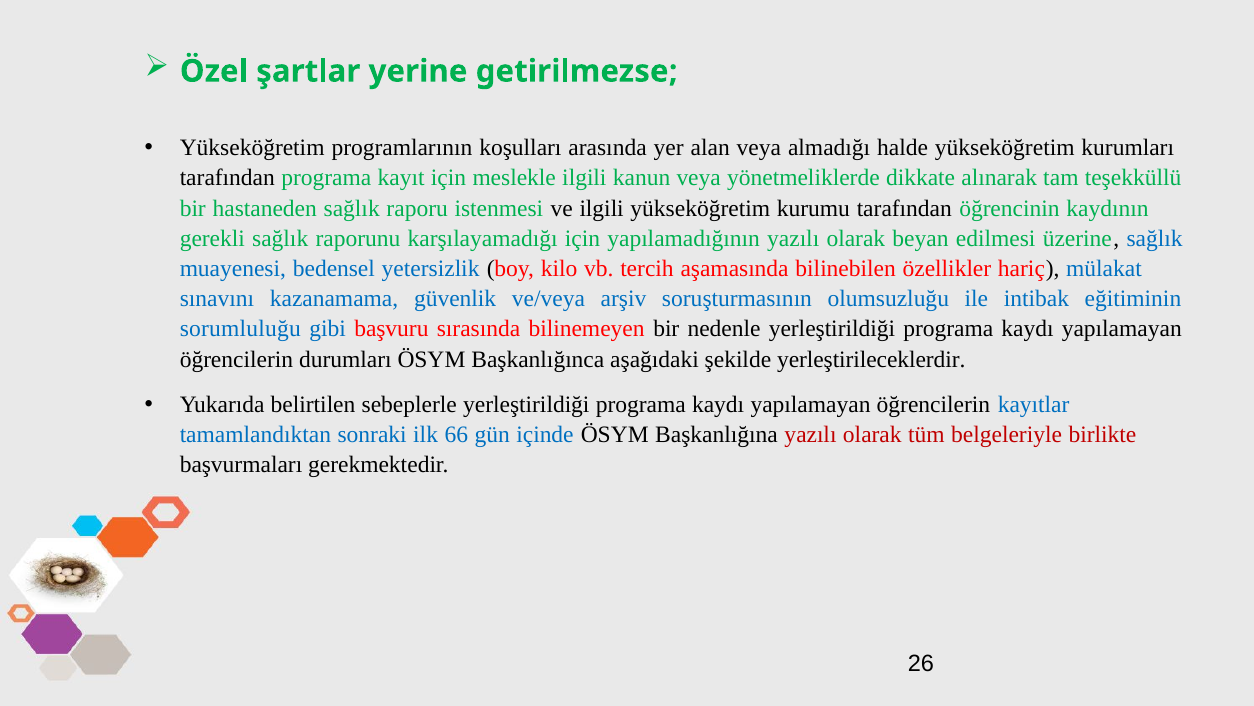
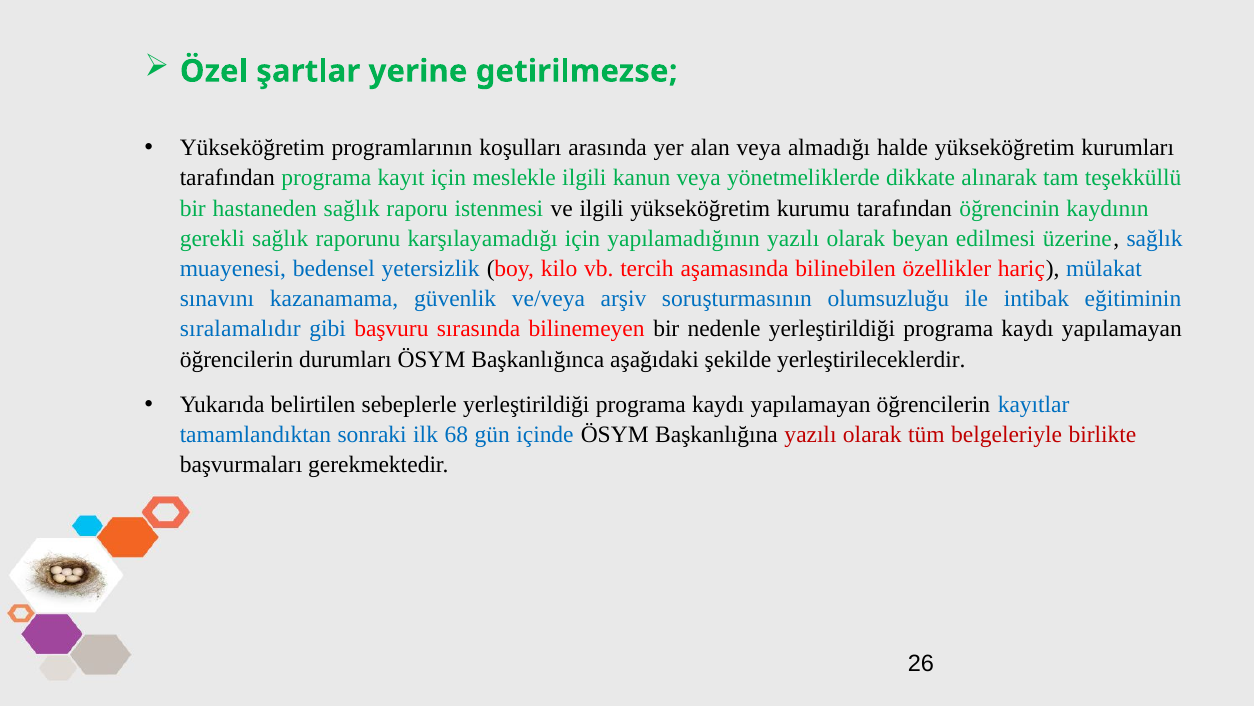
sorumluluğu: sorumluluğu -> sıralamalıdır (240, 329)
66: 66 -> 68 (456, 435)
